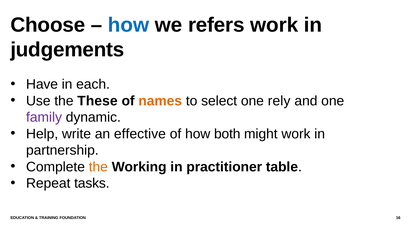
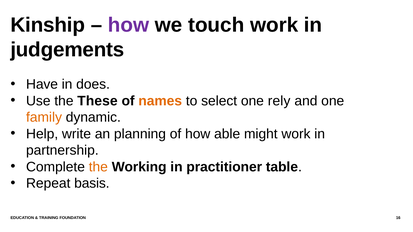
Choose: Choose -> Kinship (48, 25)
how colour: blue -> purple (129, 25)
refers: refers -> touch (216, 25)
each: each -> does (93, 84)
family colour: purple -> orange (44, 118)
effective: effective -> planning (140, 134)
both: both -> able (227, 134)
tasks: tasks -> basis (92, 184)
